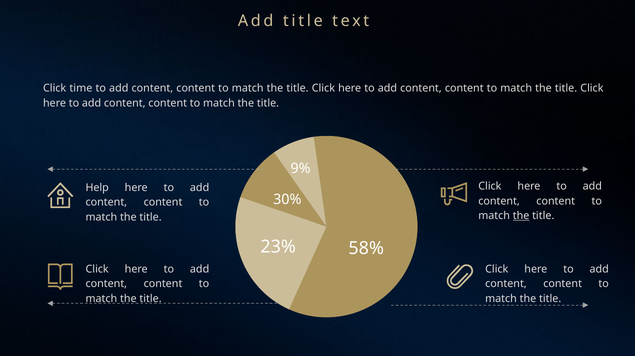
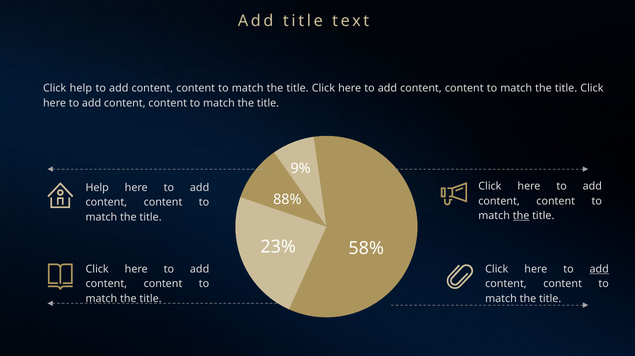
Click time: time -> help (81, 88)
30%: 30% -> 88% (287, 199)
add underline: none -> present (599, 269)
